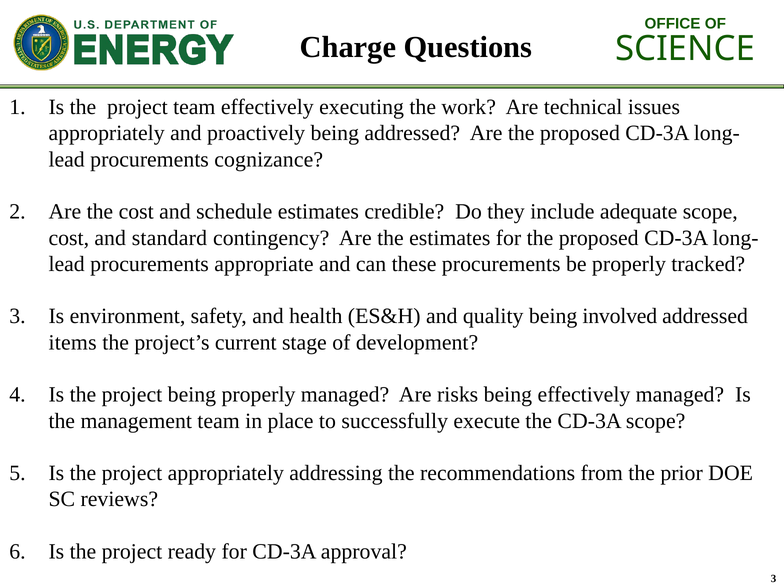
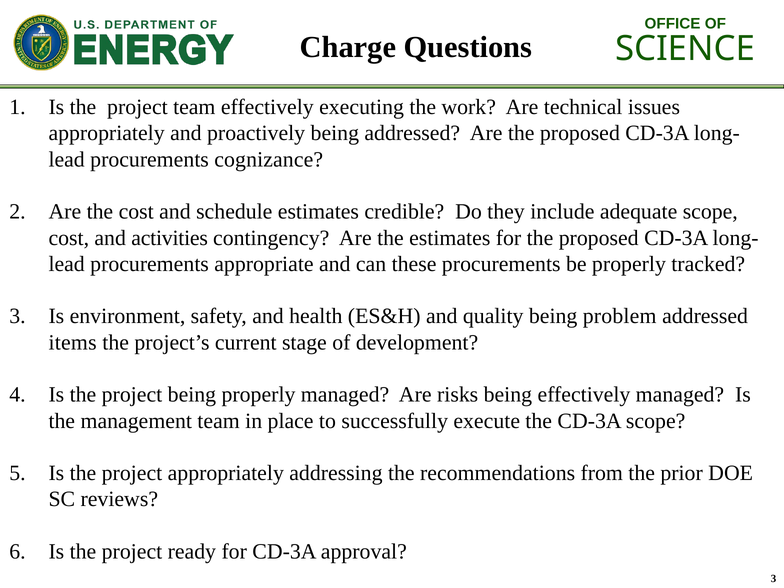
standard: standard -> activities (170, 238)
involved: involved -> problem (620, 316)
